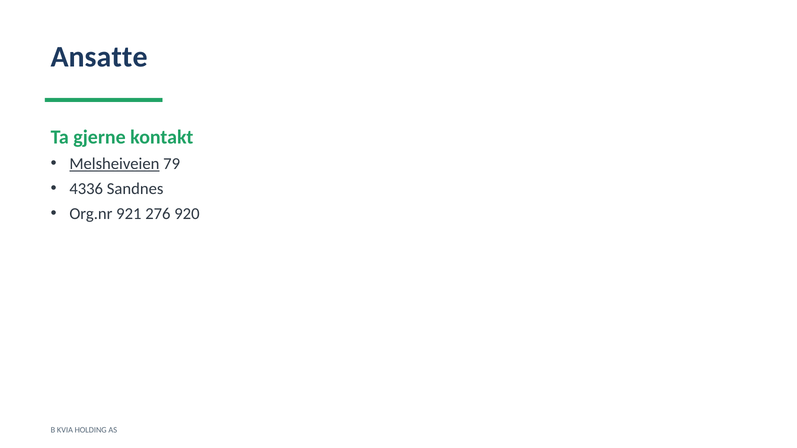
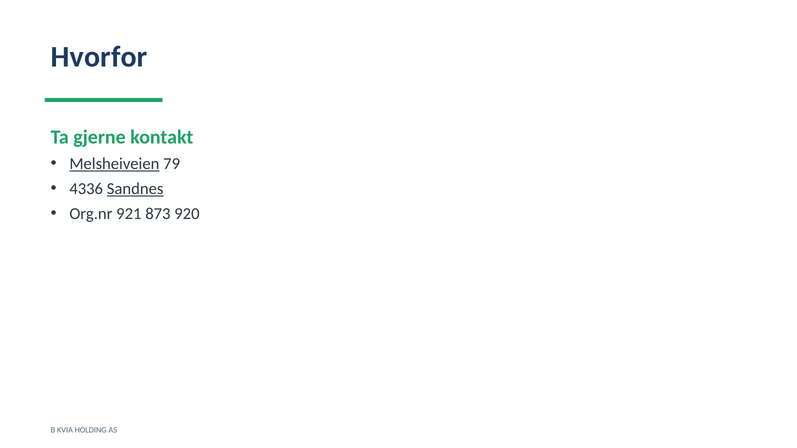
Ansatte: Ansatte -> Hvorfor (99, 57)
Sandnes underline: none -> present (135, 189)
276: 276 -> 873 (158, 214)
